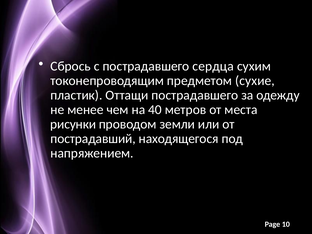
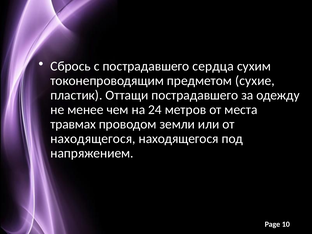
40: 40 -> 24 (155, 110)
рисунки: рисунки -> травмах (73, 124)
пострадавший: пострадавший -> находящегося (93, 139)
